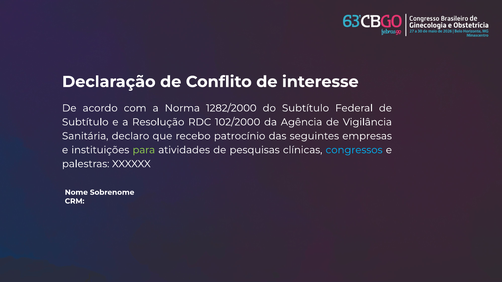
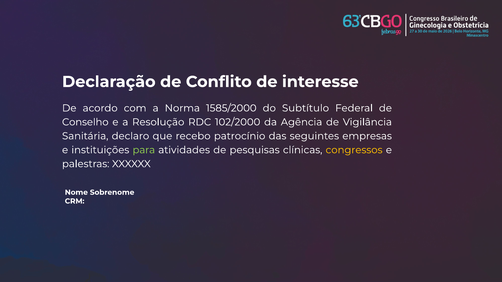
1282/2000: 1282/2000 -> 1585/2000 (231, 108)
Subtítulo: Subtítulo -> Conselho (85, 122)
congressos colour: light blue -> yellow (354, 150)
